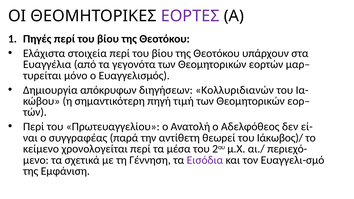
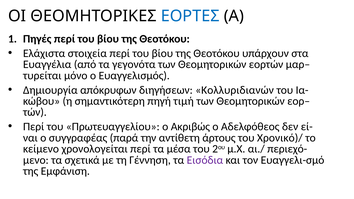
ΕΟΡΤΕΣ colour: purple -> blue (190, 16)
Ανατολή: Ανατολή -> Ακριβώς (190, 127)
θεωρεί: θεωρεί -> άρτους (219, 138)
Ιάκωβος)/: Ιάκωβος)/ -> Χρονικό)/ (280, 138)
